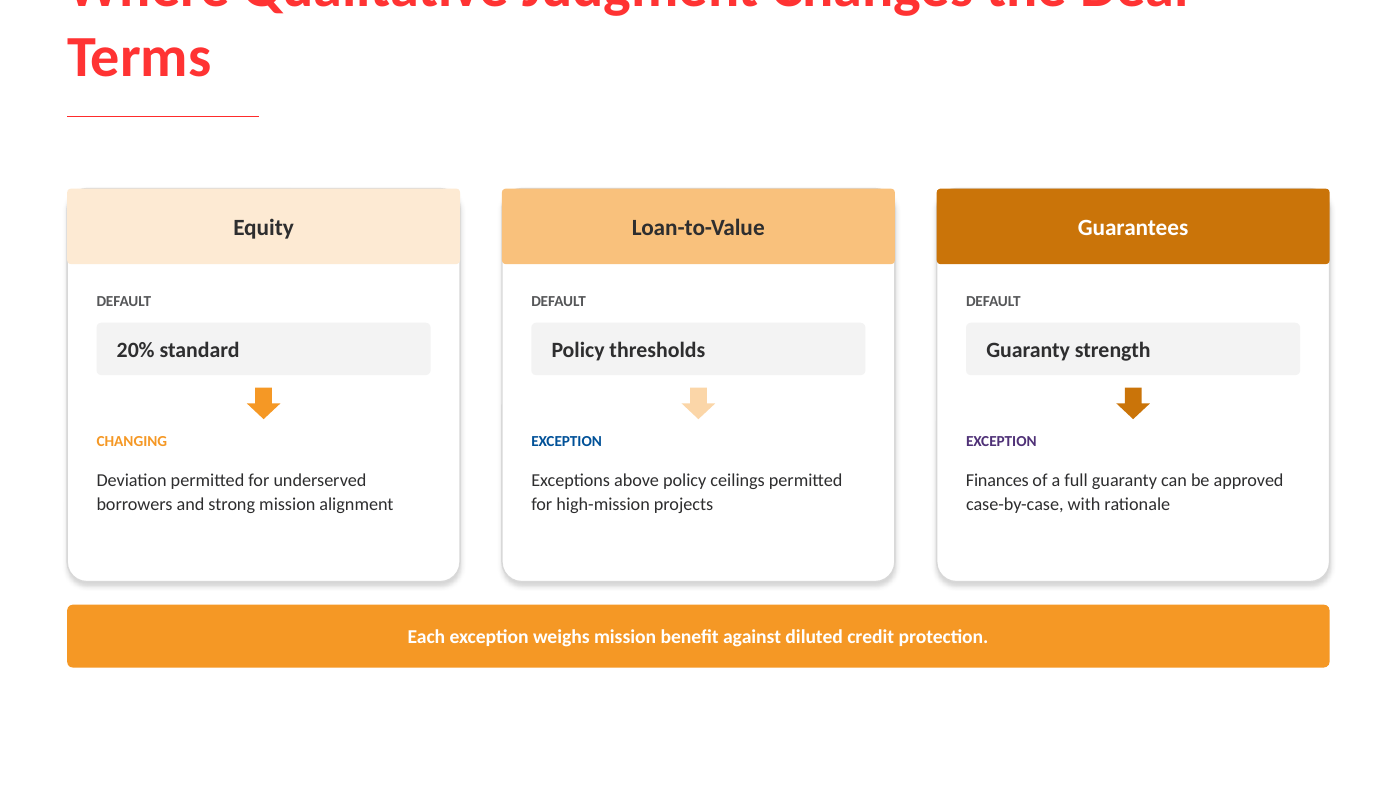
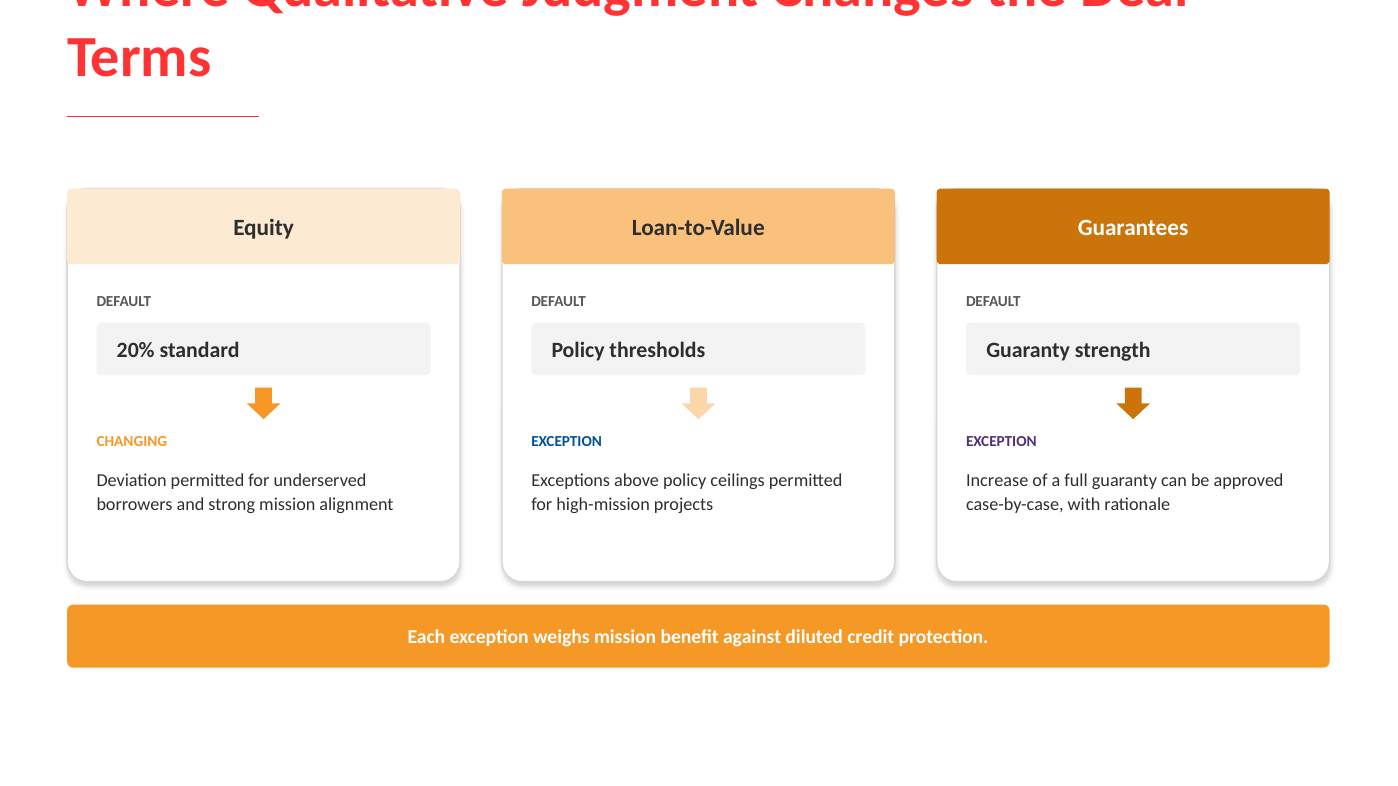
Finances: Finances -> Increase (997, 480)
